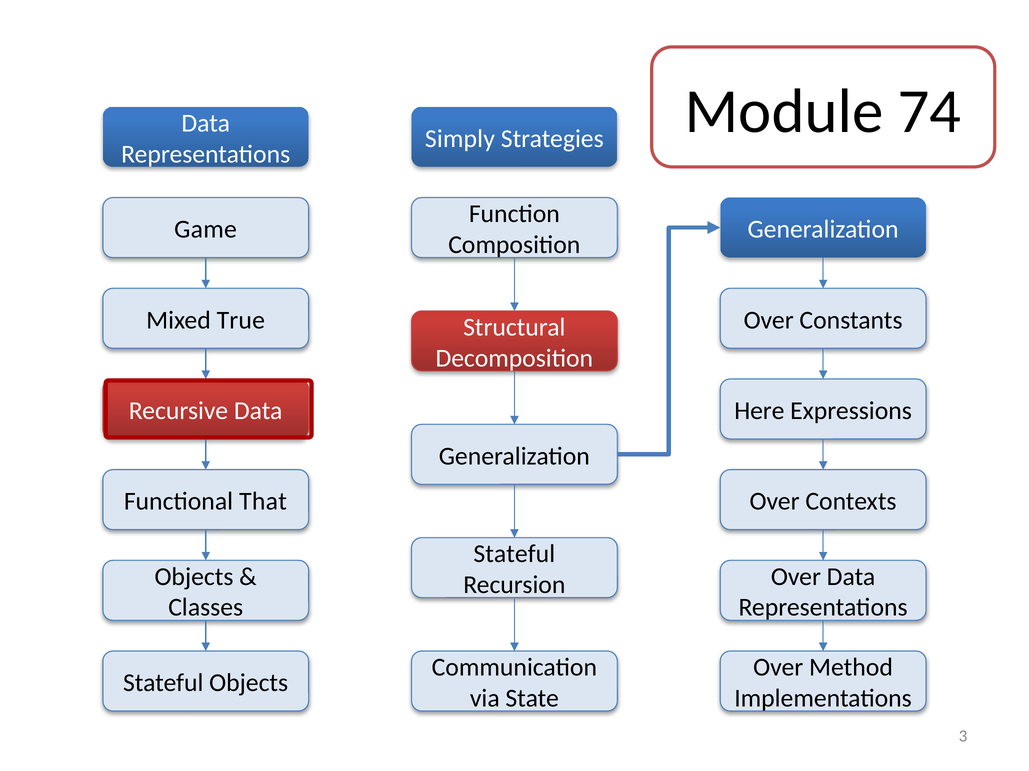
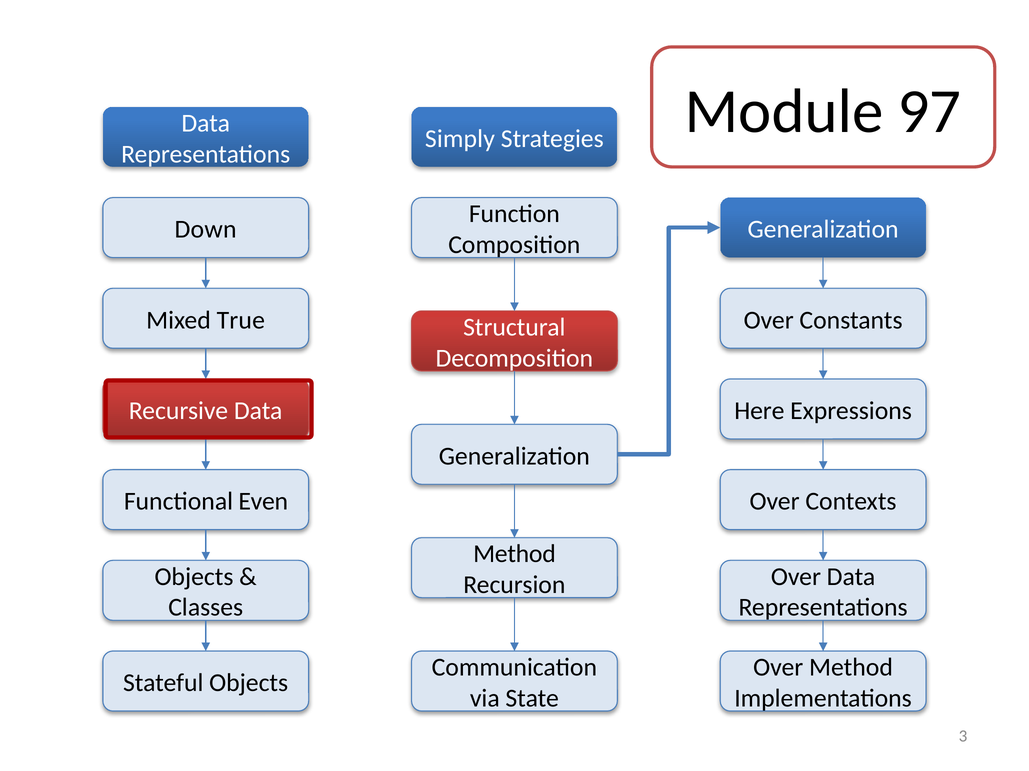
74: 74 -> 97 (929, 111)
Game: Game -> Down (206, 230)
That: That -> Even (263, 502)
Stateful: Stateful -> Method (514, 555)
